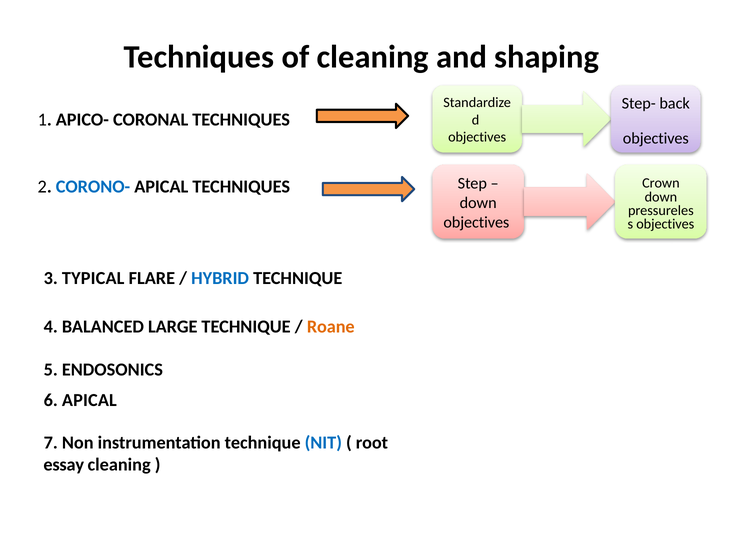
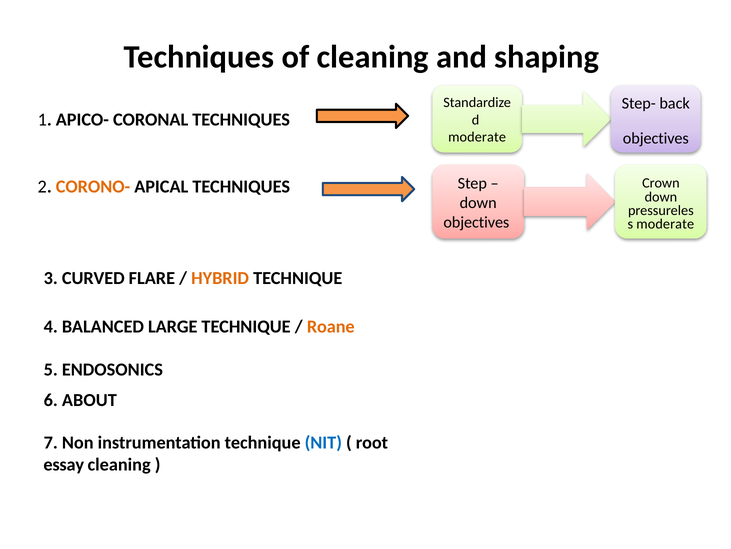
objectives: objectives -> moderate (477, 137)
CORONO- colour: blue -> orange (93, 186)
objectives: objectives -> moderate (665, 224)
TYPICAL: TYPICAL -> CURVED (93, 278)
HYBRID colour: blue -> orange (220, 278)
6 APICAL: APICAL -> ABOUT (89, 400)
